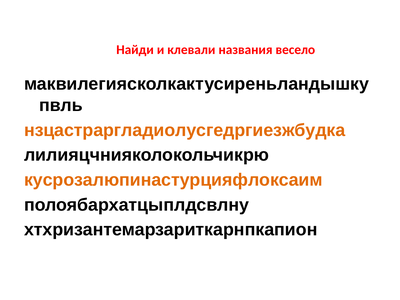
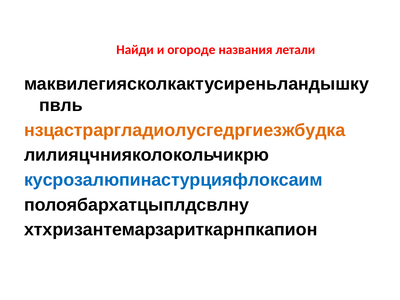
клевали: клевали -> огороде (191, 50)
весело: весело -> летали (295, 50)
кусрозалюпинастурцияфлоксаим colour: orange -> blue (173, 180)
